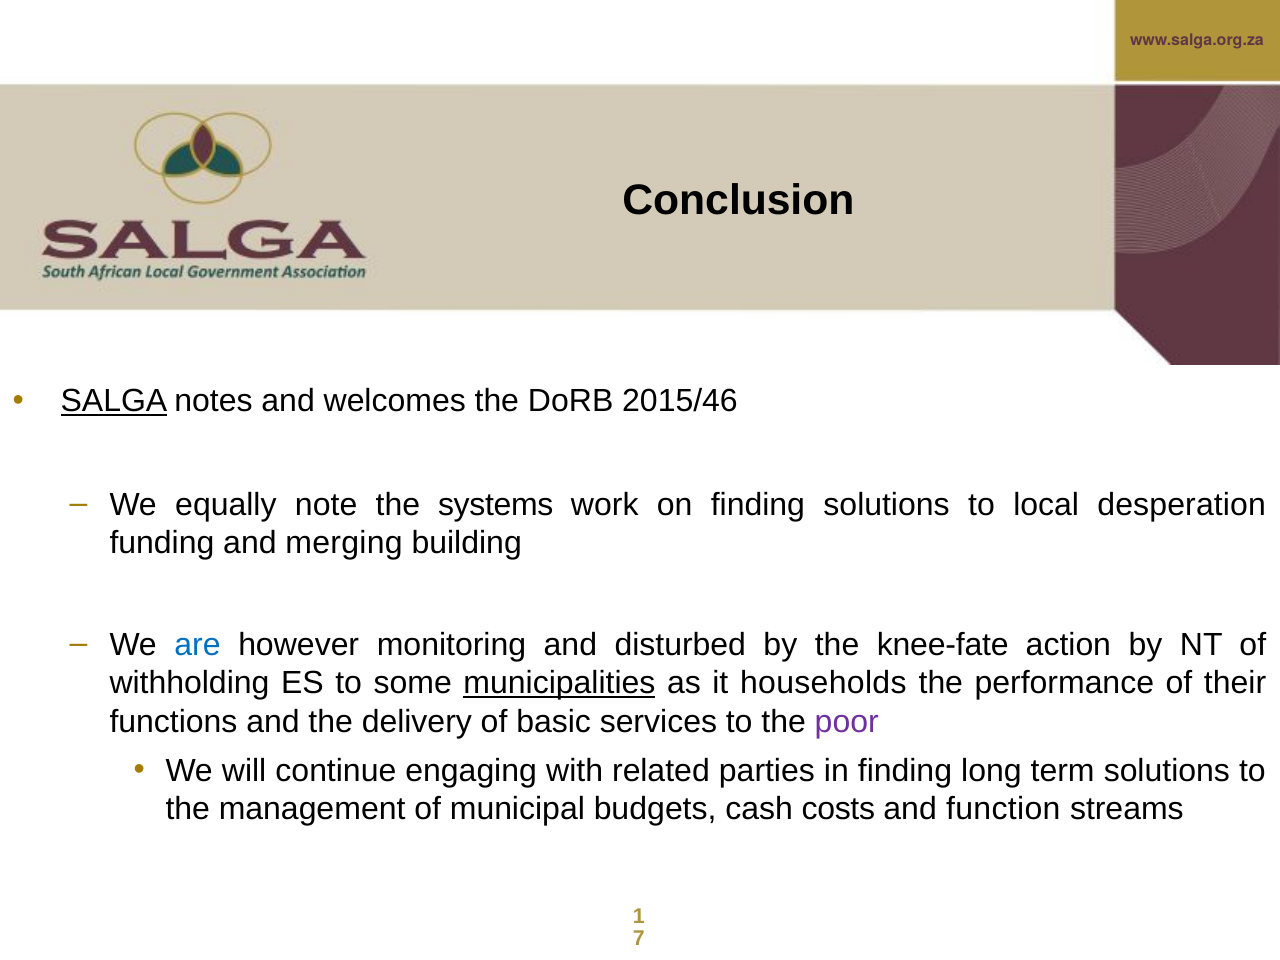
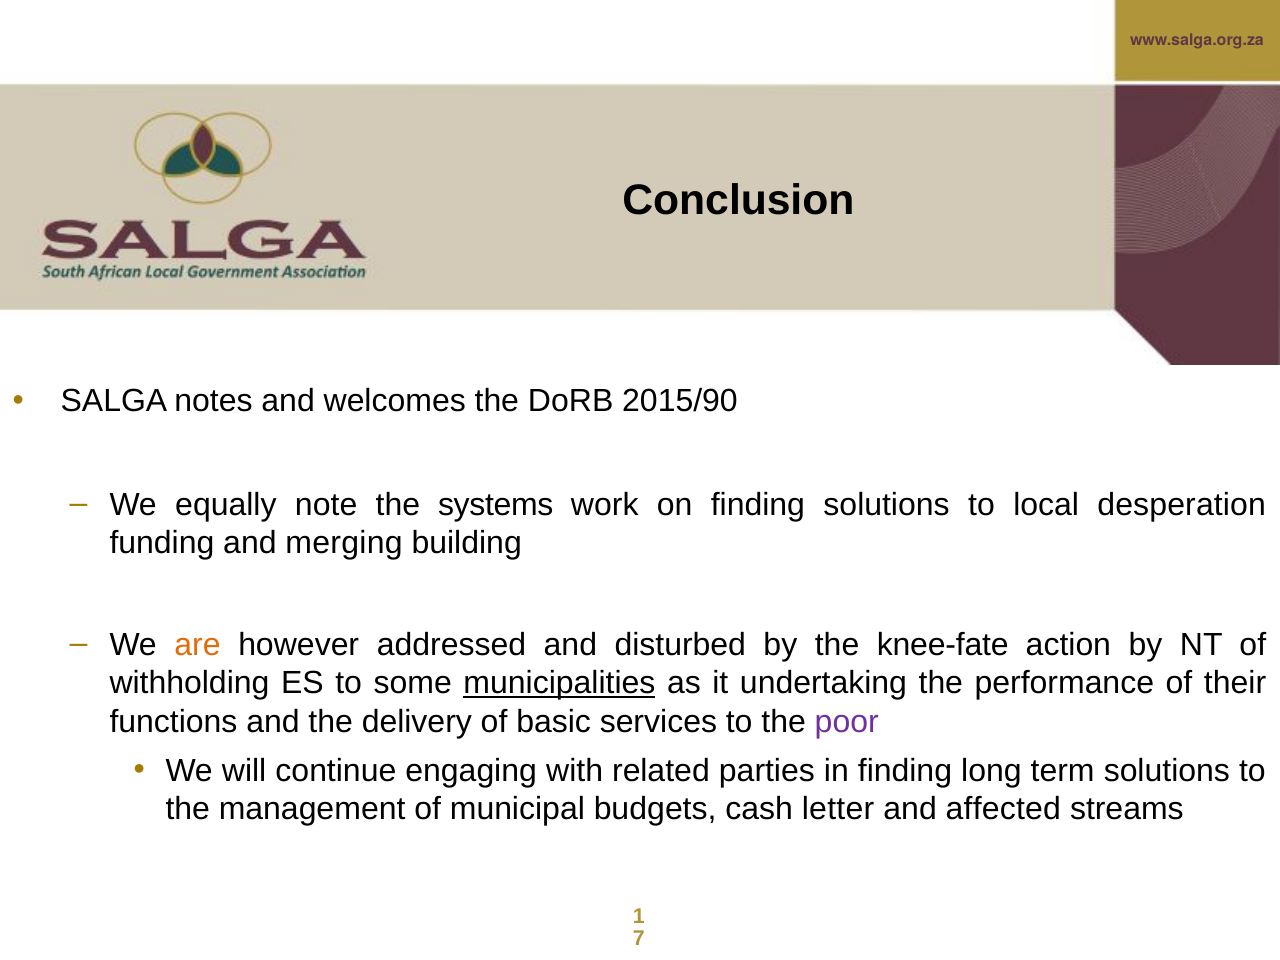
SALGA underline: present -> none (114, 401)
2015/46: 2015/46 -> 2015/90 (680, 401)
are colour: blue -> orange (197, 645)
monitoring: monitoring -> addressed (451, 645)
households: households -> undertaking (823, 683)
costs: costs -> letter (838, 809)
function: function -> affected (1003, 809)
